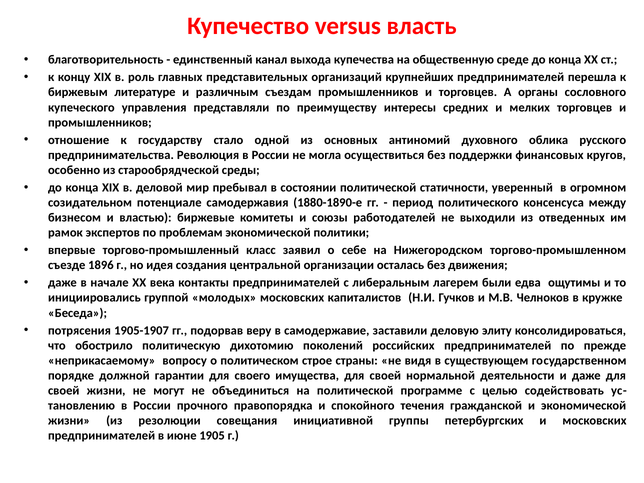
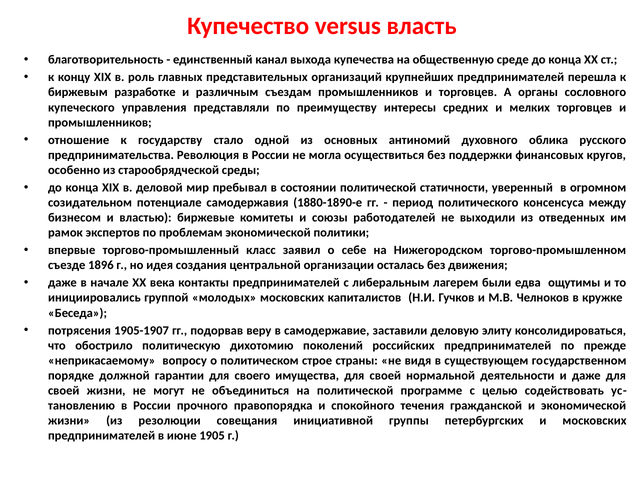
литературе: литературе -> разработке (145, 92)
